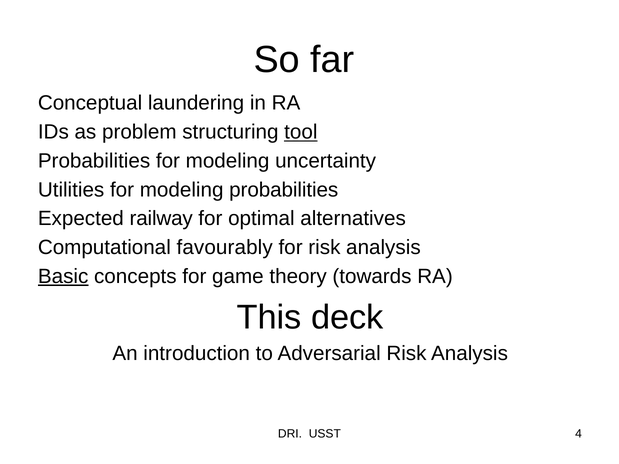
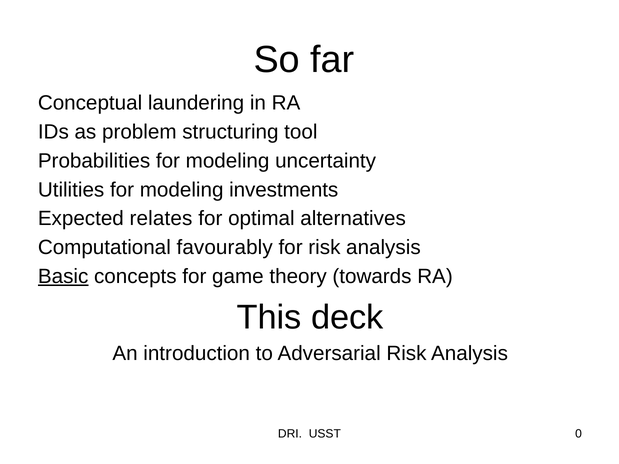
tool underline: present -> none (301, 132)
modeling probabilities: probabilities -> investments (284, 190)
railway: railway -> relates (161, 219)
4: 4 -> 0 (579, 434)
